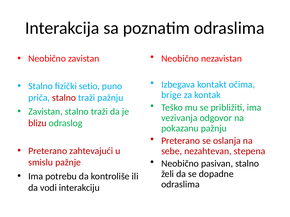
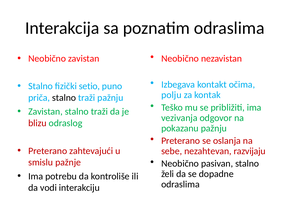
brige: brige -> polju (171, 95)
stalno colour: red -> black (64, 98)
stepena: stepena -> razvijaju (250, 151)
